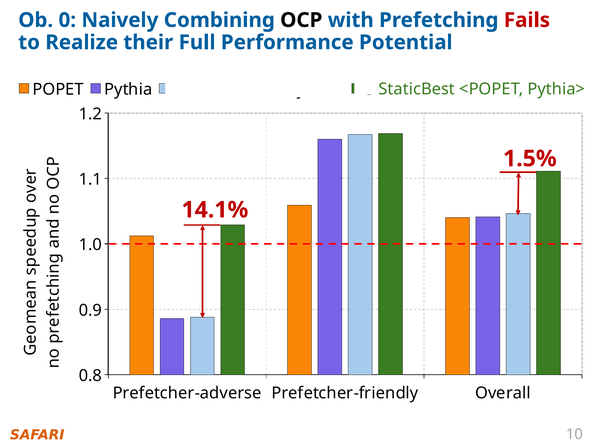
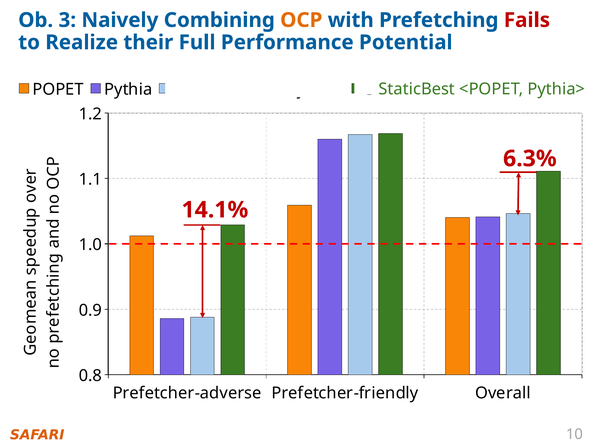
0: 0 -> 3 (67, 20)
OCP colour: black -> orange (301, 20)
1.5%: 1.5% -> 6.3% (530, 159)
